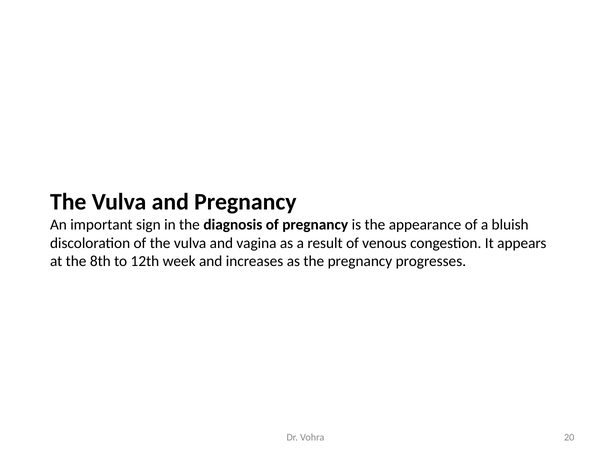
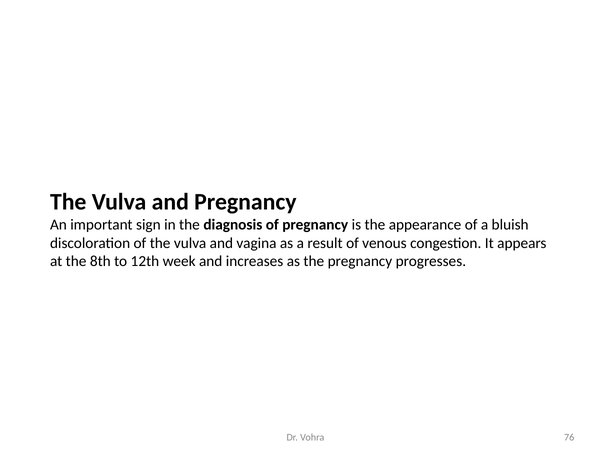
20: 20 -> 76 (569, 438)
